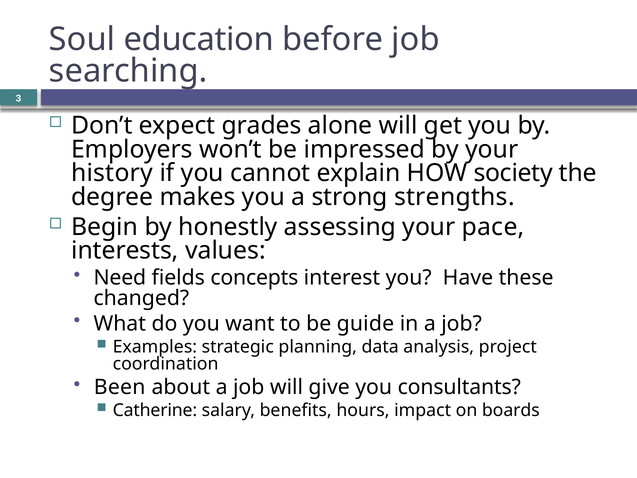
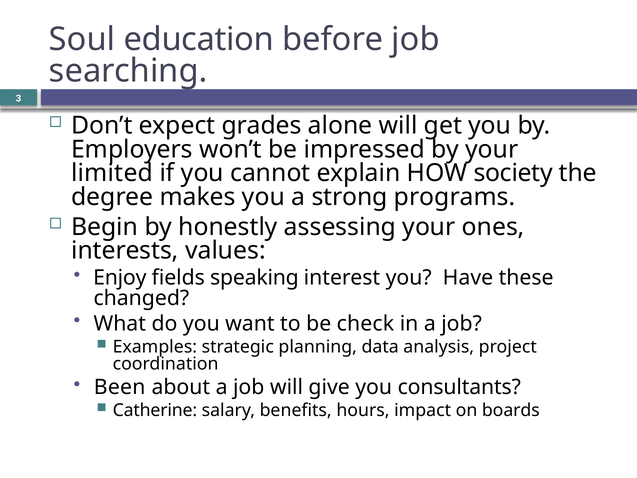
history: history -> limited (112, 173)
strengths: strengths -> programs (455, 197)
pace: pace -> ones (493, 227)
Need: Need -> Enjoy (120, 278)
concepts: concepts -> speaking (254, 278)
guide: guide -> check (365, 323)
